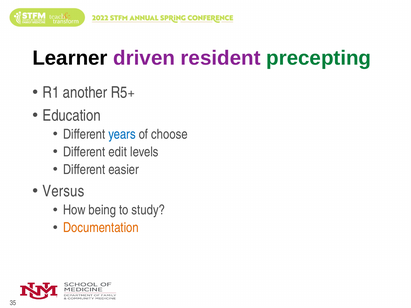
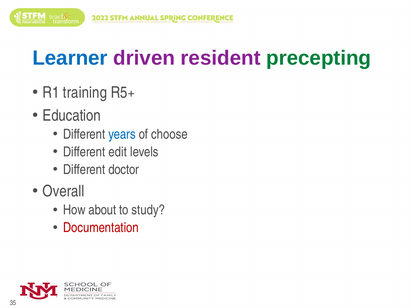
Learner colour: black -> blue (70, 58)
another: another -> training (85, 93)
easier: easier -> doctor (124, 170)
Versus: Versus -> Overall (63, 191)
being: being -> about (102, 210)
Documentation colour: orange -> red (101, 228)
